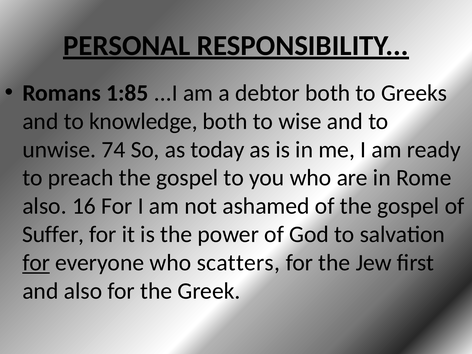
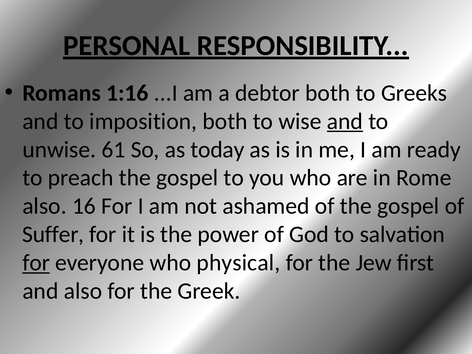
1:85: 1:85 -> 1:16 (127, 93)
knowledge: knowledge -> imposition (143, 121)
and underline: none -> present (345, 121)
74: 74 -> 61 (113, 150)
scatters: scatters -> physical (238, 263)
